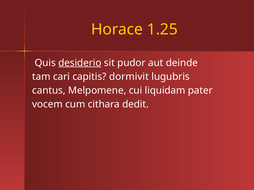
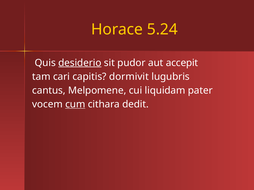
1.25: 1.25 -> 5.24 (162, 29)
deinde: deinde -> accepit (182, 63)
cum underline: none -> present (75, 104)
